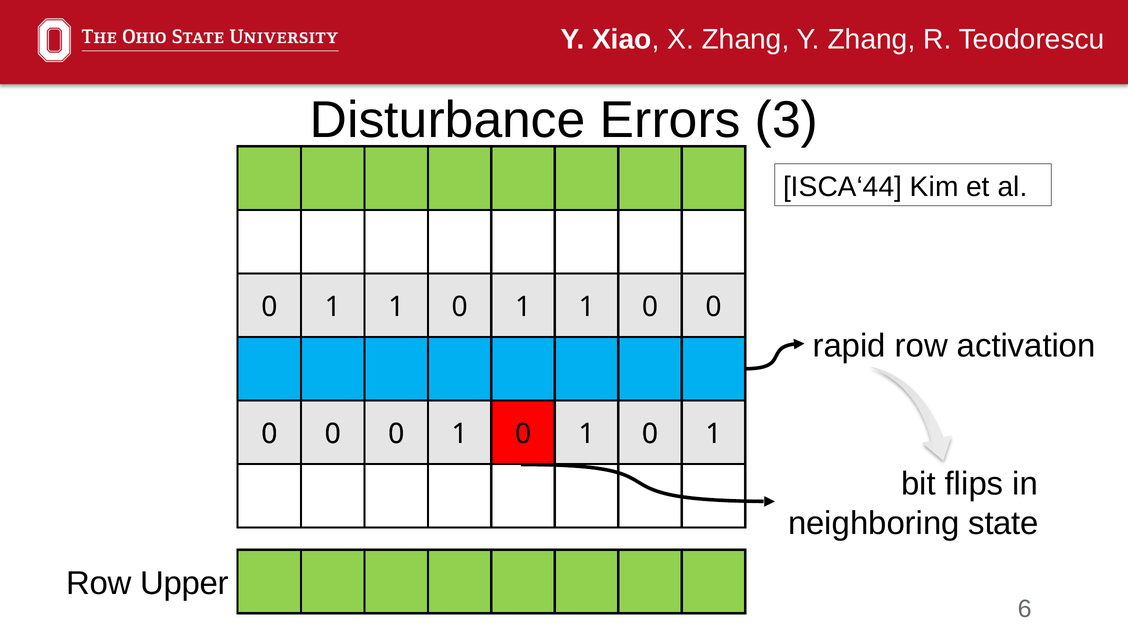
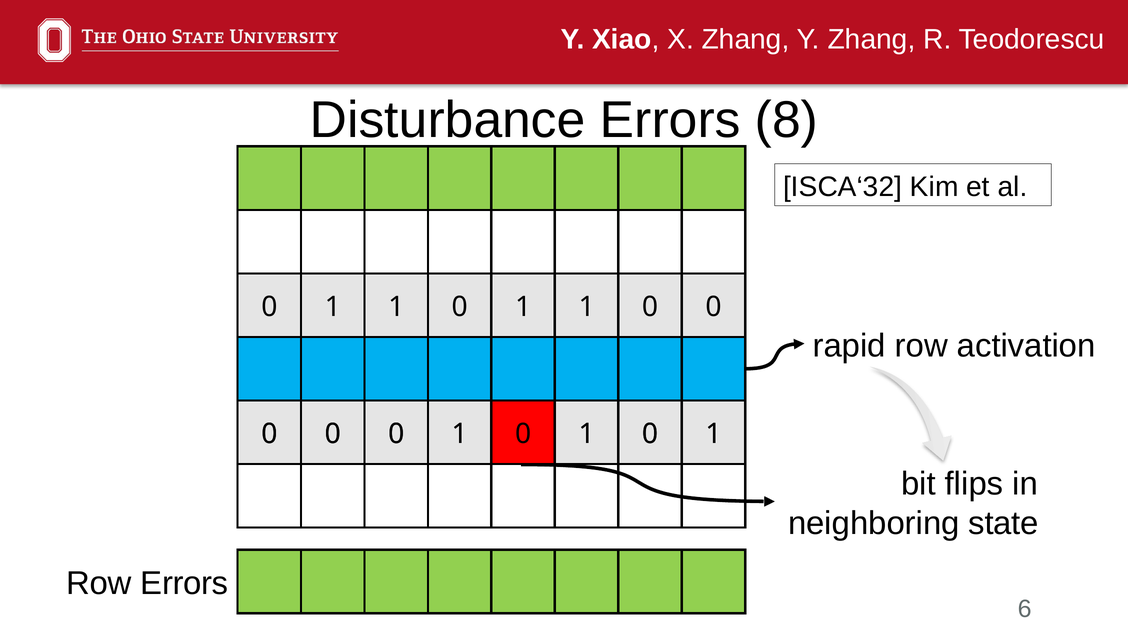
3: 3 -> 8 (787, 120)
ISCA‘44: ISCA‘44 -> ISCA‘32 (843, 187)
Row Upper: Upper -> Errors (184, 583)
